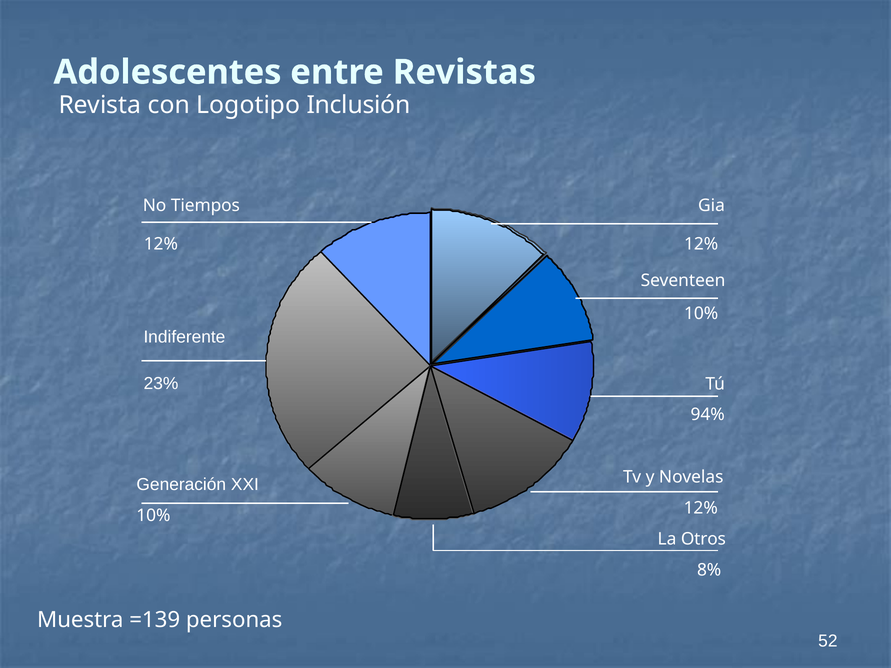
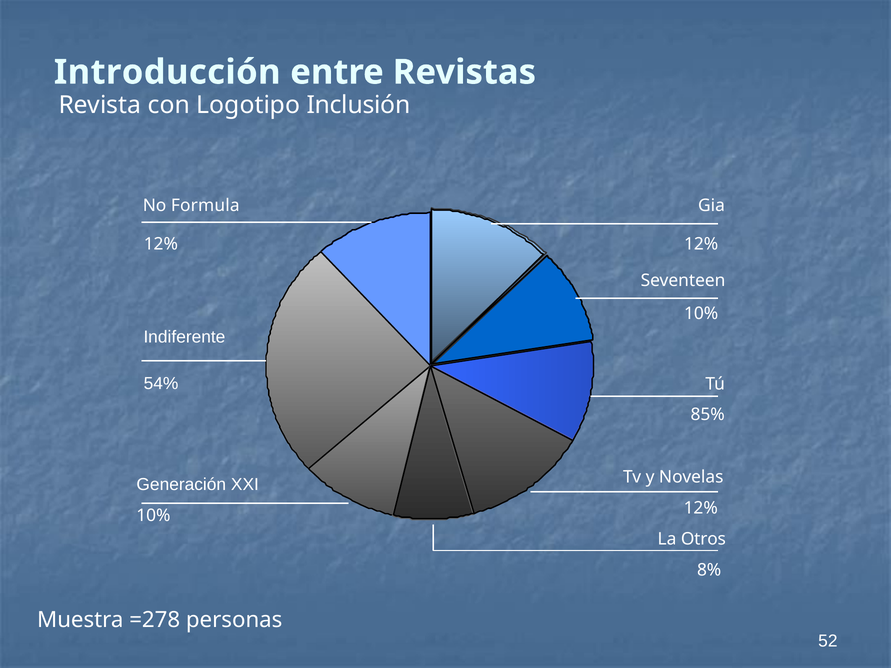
Adolescentes: Adolescentes -> Introducción (167, 72)
Tiempos: Tiempos -> Formula (205, 205)
23%: 23% -> 54% (161, 384)
94%: 94% -> 85% (708, 415)
=139: =139 -> =278 (155, 620)
